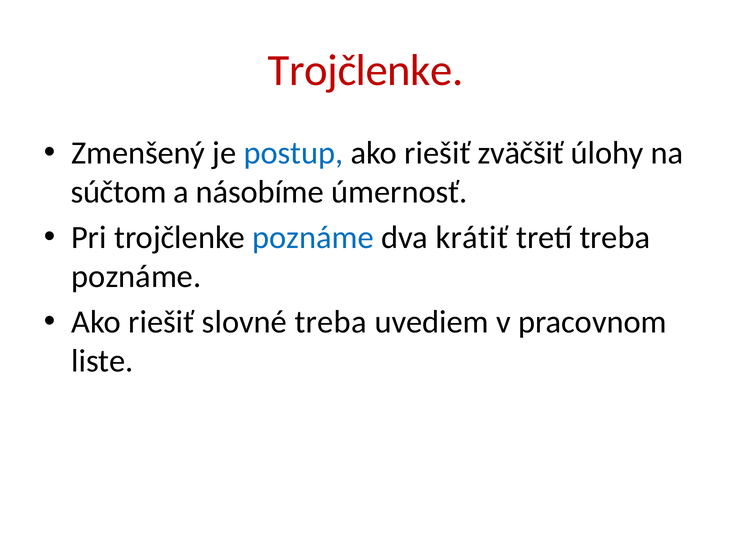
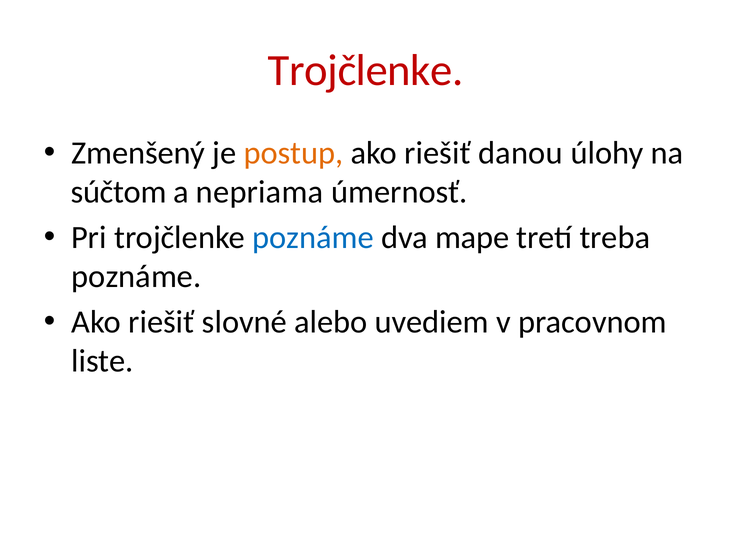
postup colour: blue -> orange (293, 153)
zväčšiť: zväčšiť -> danou (520, 153)
násobíme: násobíme -> nepriama (260, 192)
krátiť: krátiť -> mape (472, 238)
slovné treba: treba -> alebo (331, 322)
